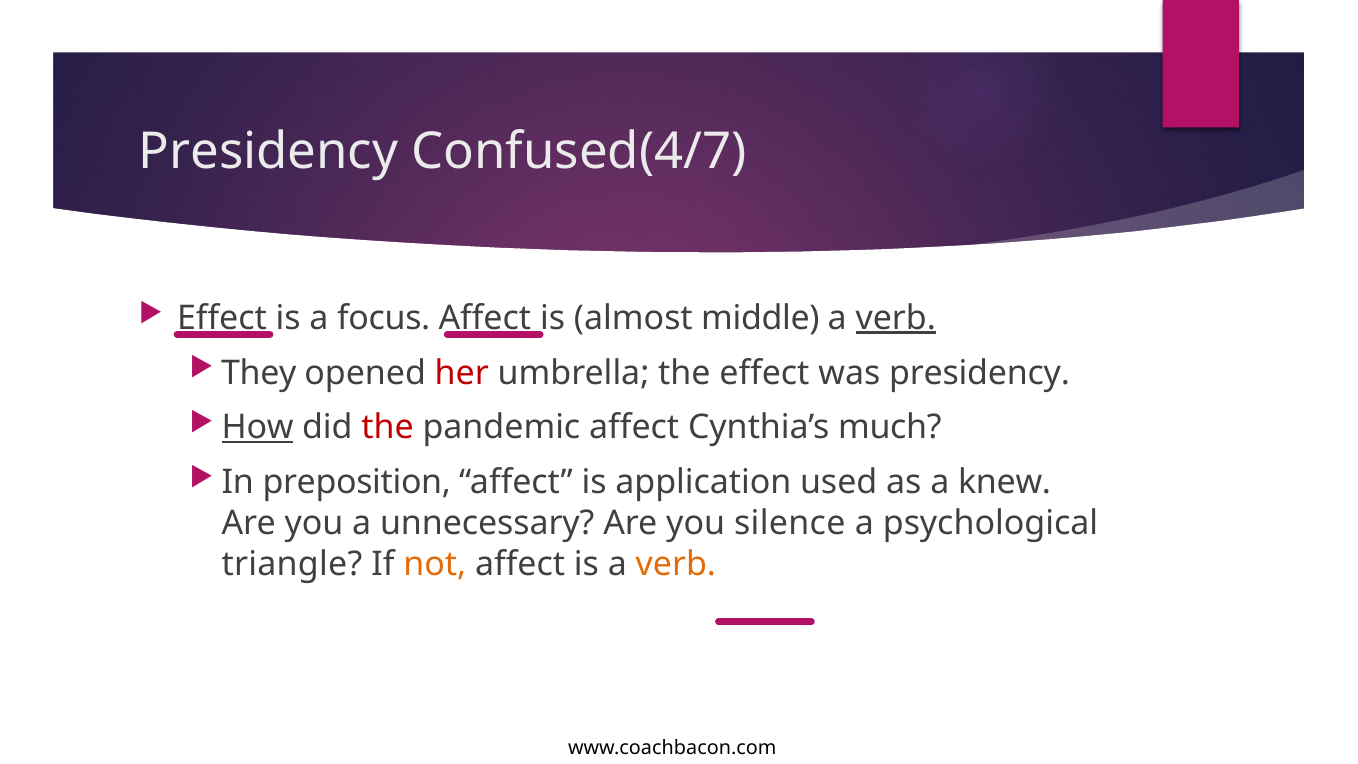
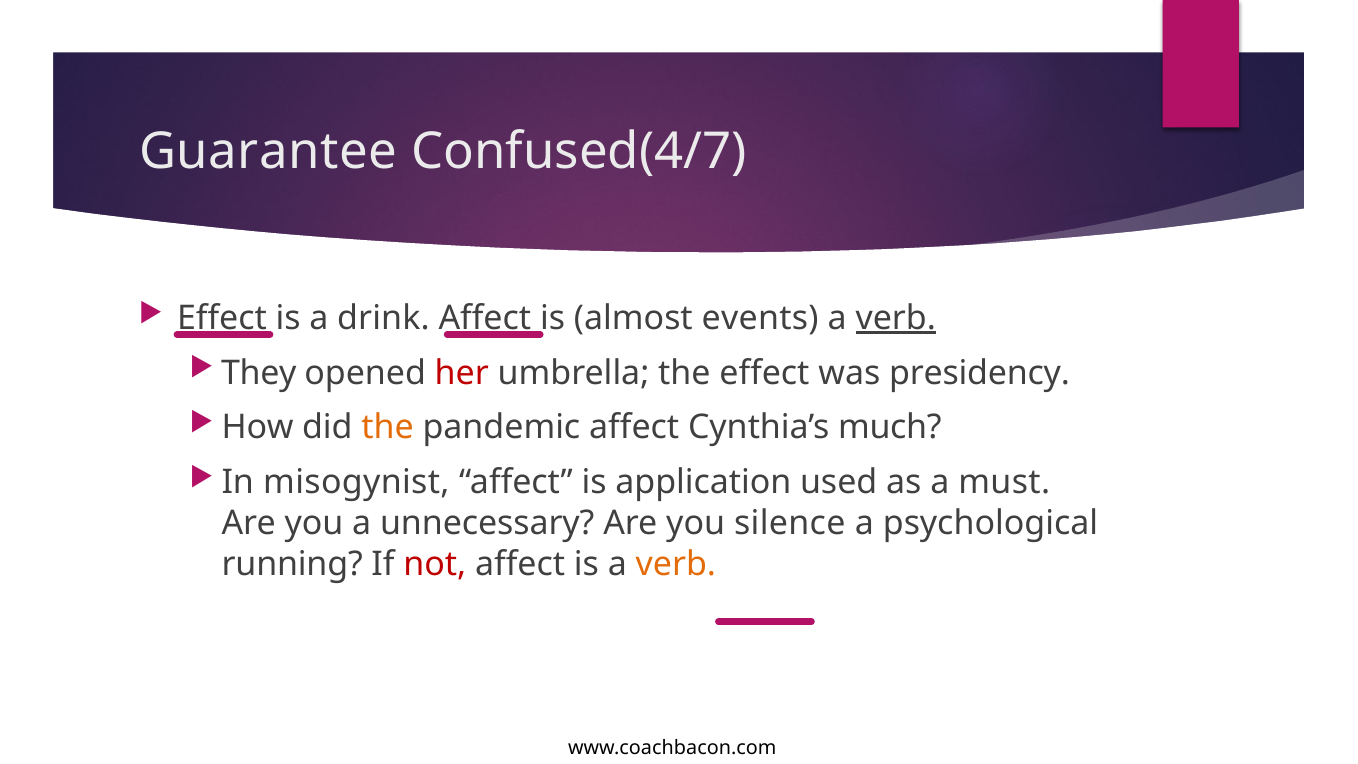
Presidency: Presidency -> Guarantee (268, 151)
focus: focus -> drink (383, 318)
middle: middle -> events (760, 318)
How underline: present -> none (258, 428)
the colour: red -> orange (388, 428)
preposition: preposition -> misogynist (356, 483)
knew: knew -> must (1004, 483)
triangle: triangle -> running (292, 564)
not colour: orange -> red (435, 564)
